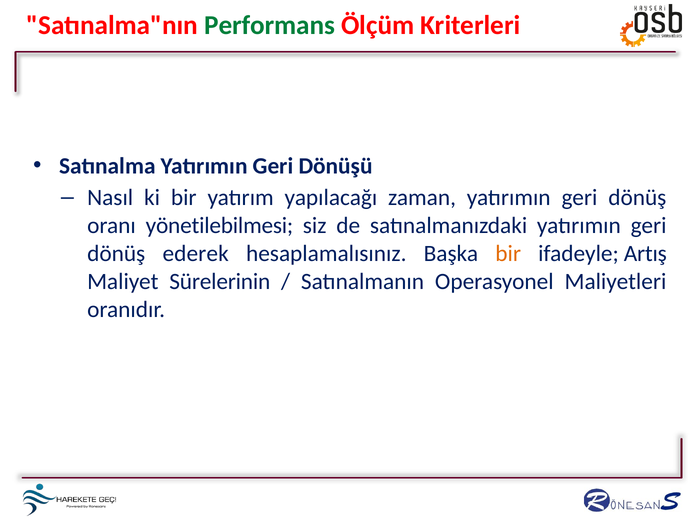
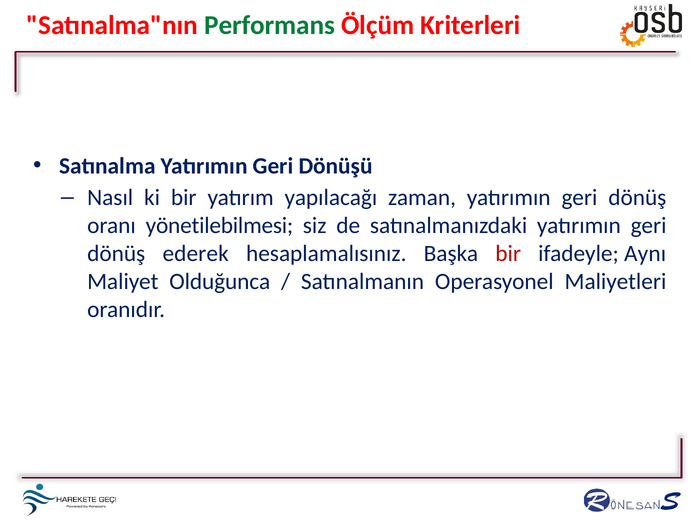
bir colour: orange -> red (508, 254)
Artış: Artış -> Aynı (645, 254)
Sürelerinin: Sürelerinin -> Olduğunca (220, 282)
